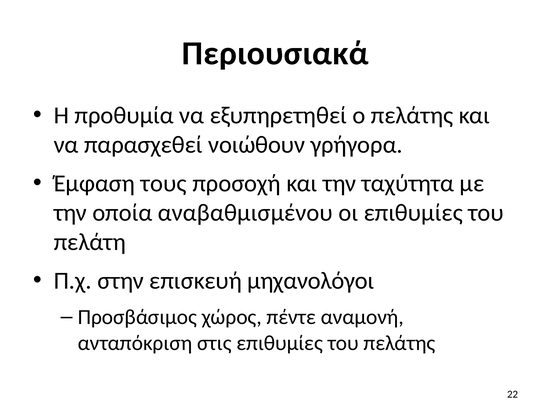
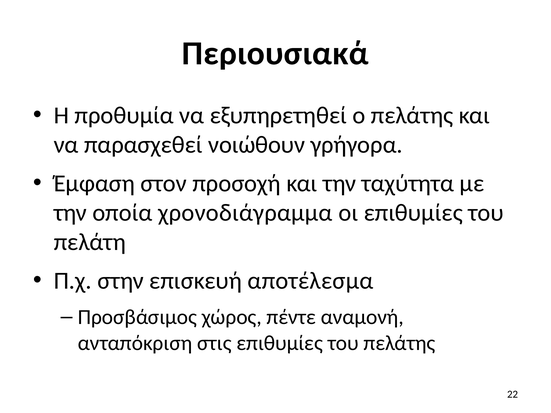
τους: τους -> στον (164, 184)
αναβαθμισμένου: αναβαθμισμένου -> χρονοδιάγραμμα (245, 213)
μηχανολόγοι: μηχανολόγοι -> αποτέλεσμα (310, 281)
